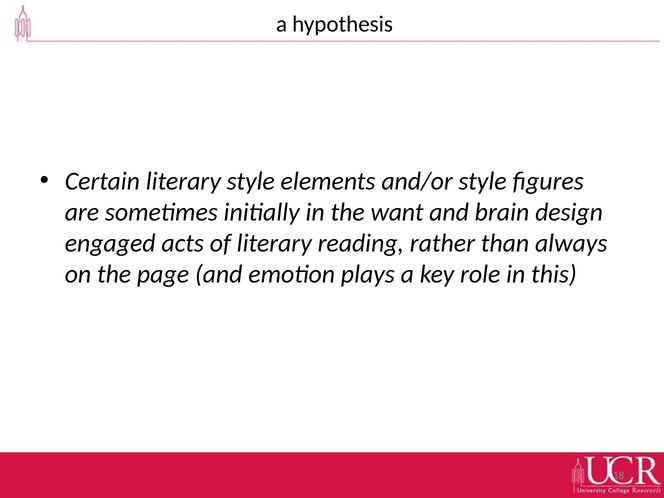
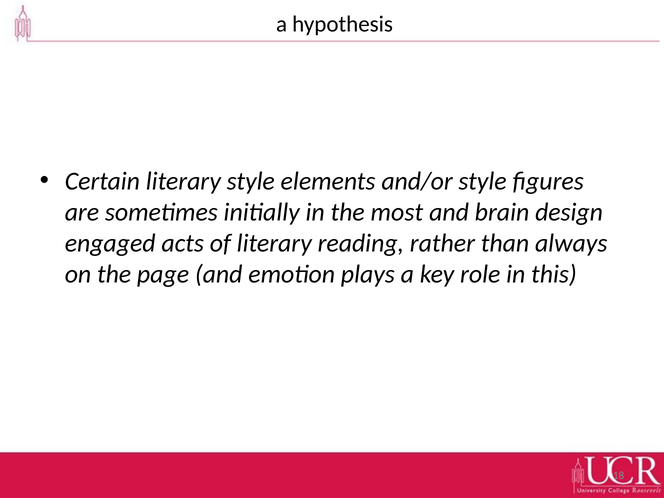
want: want -> most (397, 212)
